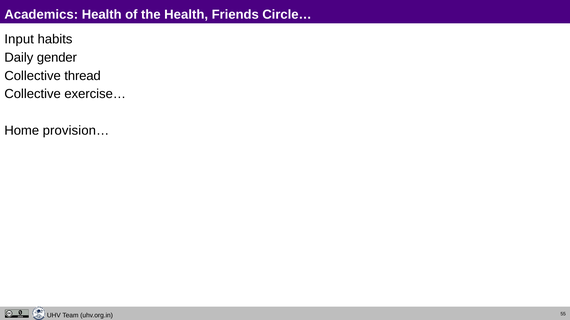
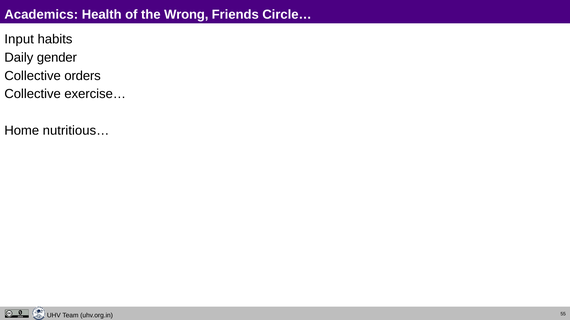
the Health: Health -> Wrong (186, 14)
thread: thread -> orders (83, 76)
provision…: provision… -> nutritious… (76, 131)
